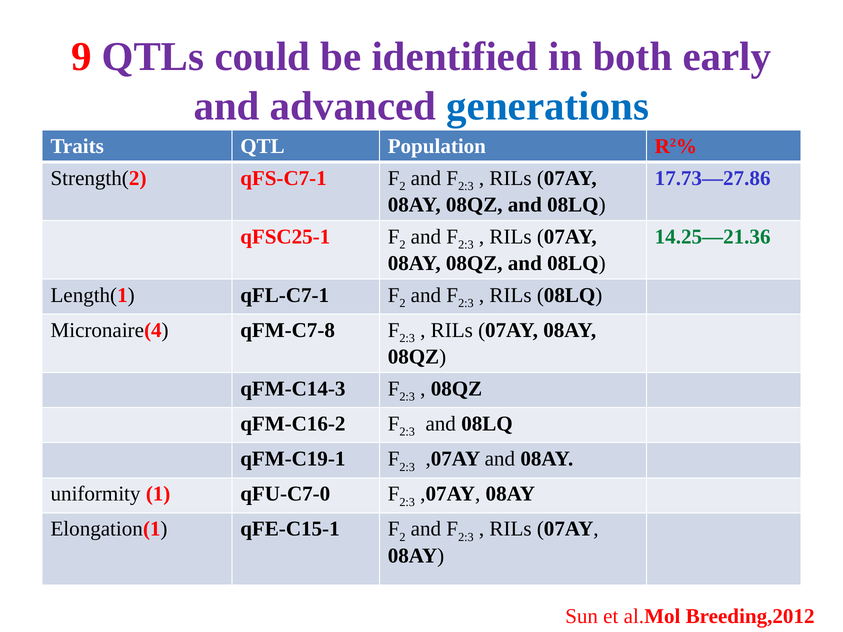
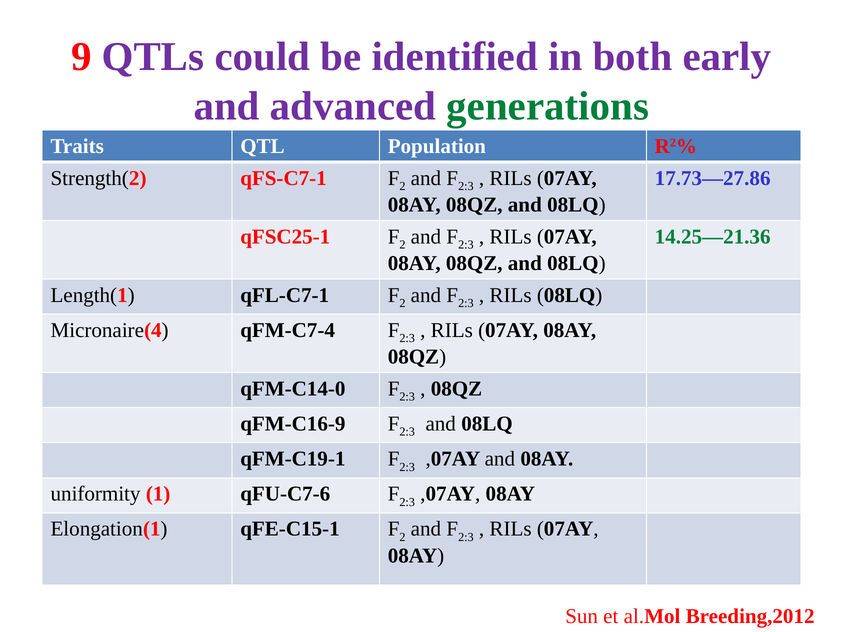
generations colour: blue -> green (548, 106)
qFM-C7-8: qFM-C7-8 -> qFM-C7-4 (288, 330)
qFM-C14-3: qFM-C14-3 -> qFM-C14-0 (293, 389)
qFM-C16-2: qFM-C16-2 -> qFM-C16-9 (293, 424)
qFU-C7-0: qFU-C7-0 -> qFU-C7-6 (285, 494)
